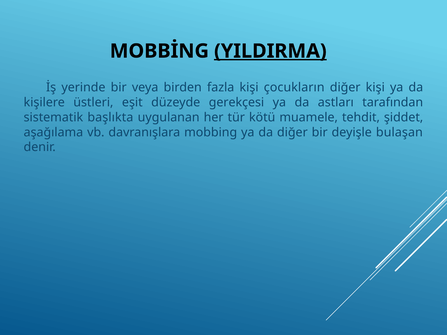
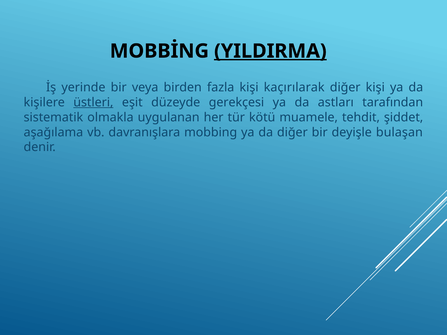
çocukların: çocukların -> kaçırılarak (294, 88)
üstleri underline: none -> present (93, 103)
başlıkta: başlıkta -> olmakla (110, 117)
